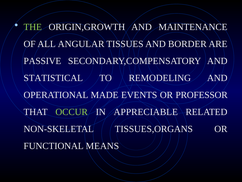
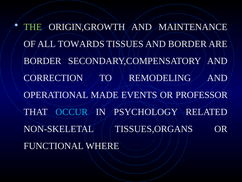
ANGULAR: ANGULAR -> TOWARDS (81, 44)
PASSIVE: PASSIVE -> BORDER (42, 61)
STATISTICAL: STATISTICAL -> CORRECTION (53, 78)
OCCUR colour: light green -> light blue (72, 112)
APPRECIABLE: APPRECIABLE -> PSYCHOLOGY (146, 112)
MEANS: MEANS -> WHERE (102, 146)
